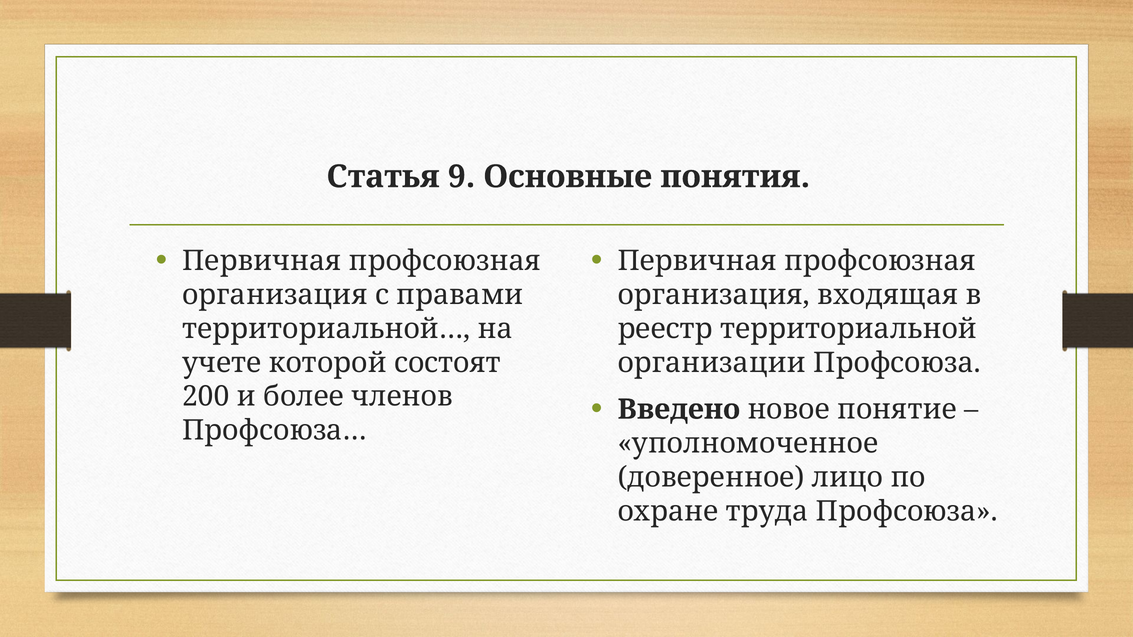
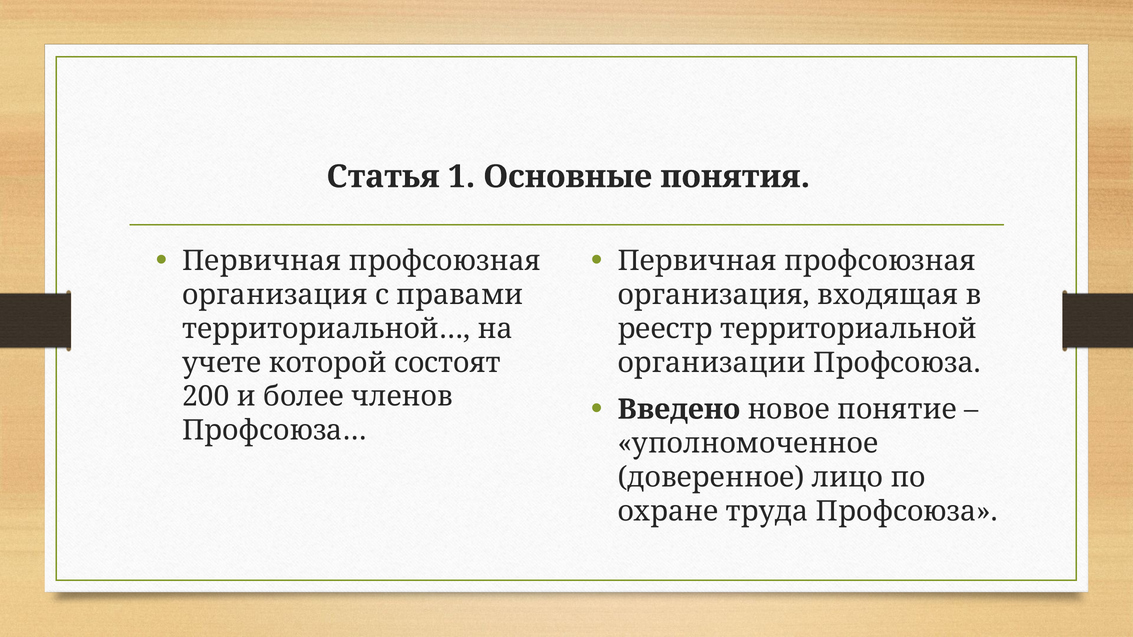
9: 9 -> 1 (461, 177)
